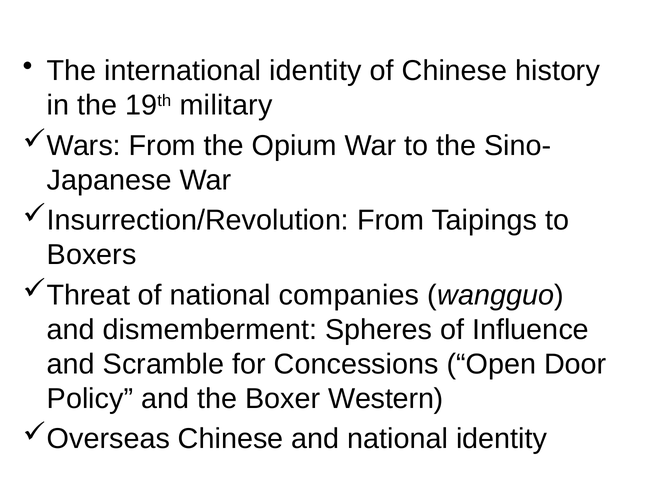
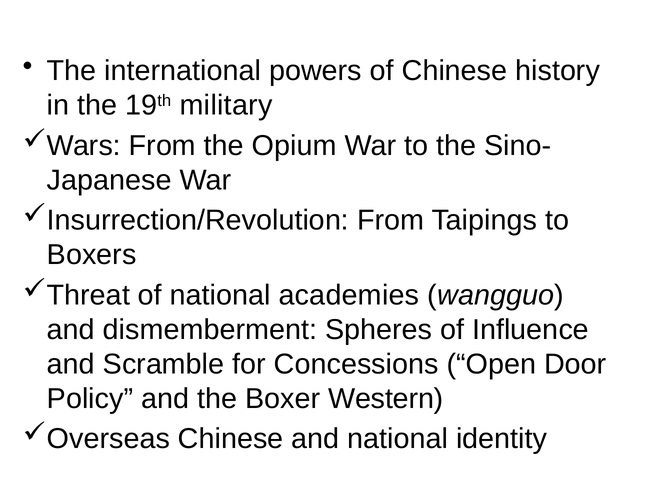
international identity: identity -> powers (315, 71)
companies: companies -> academies (349, 295)
